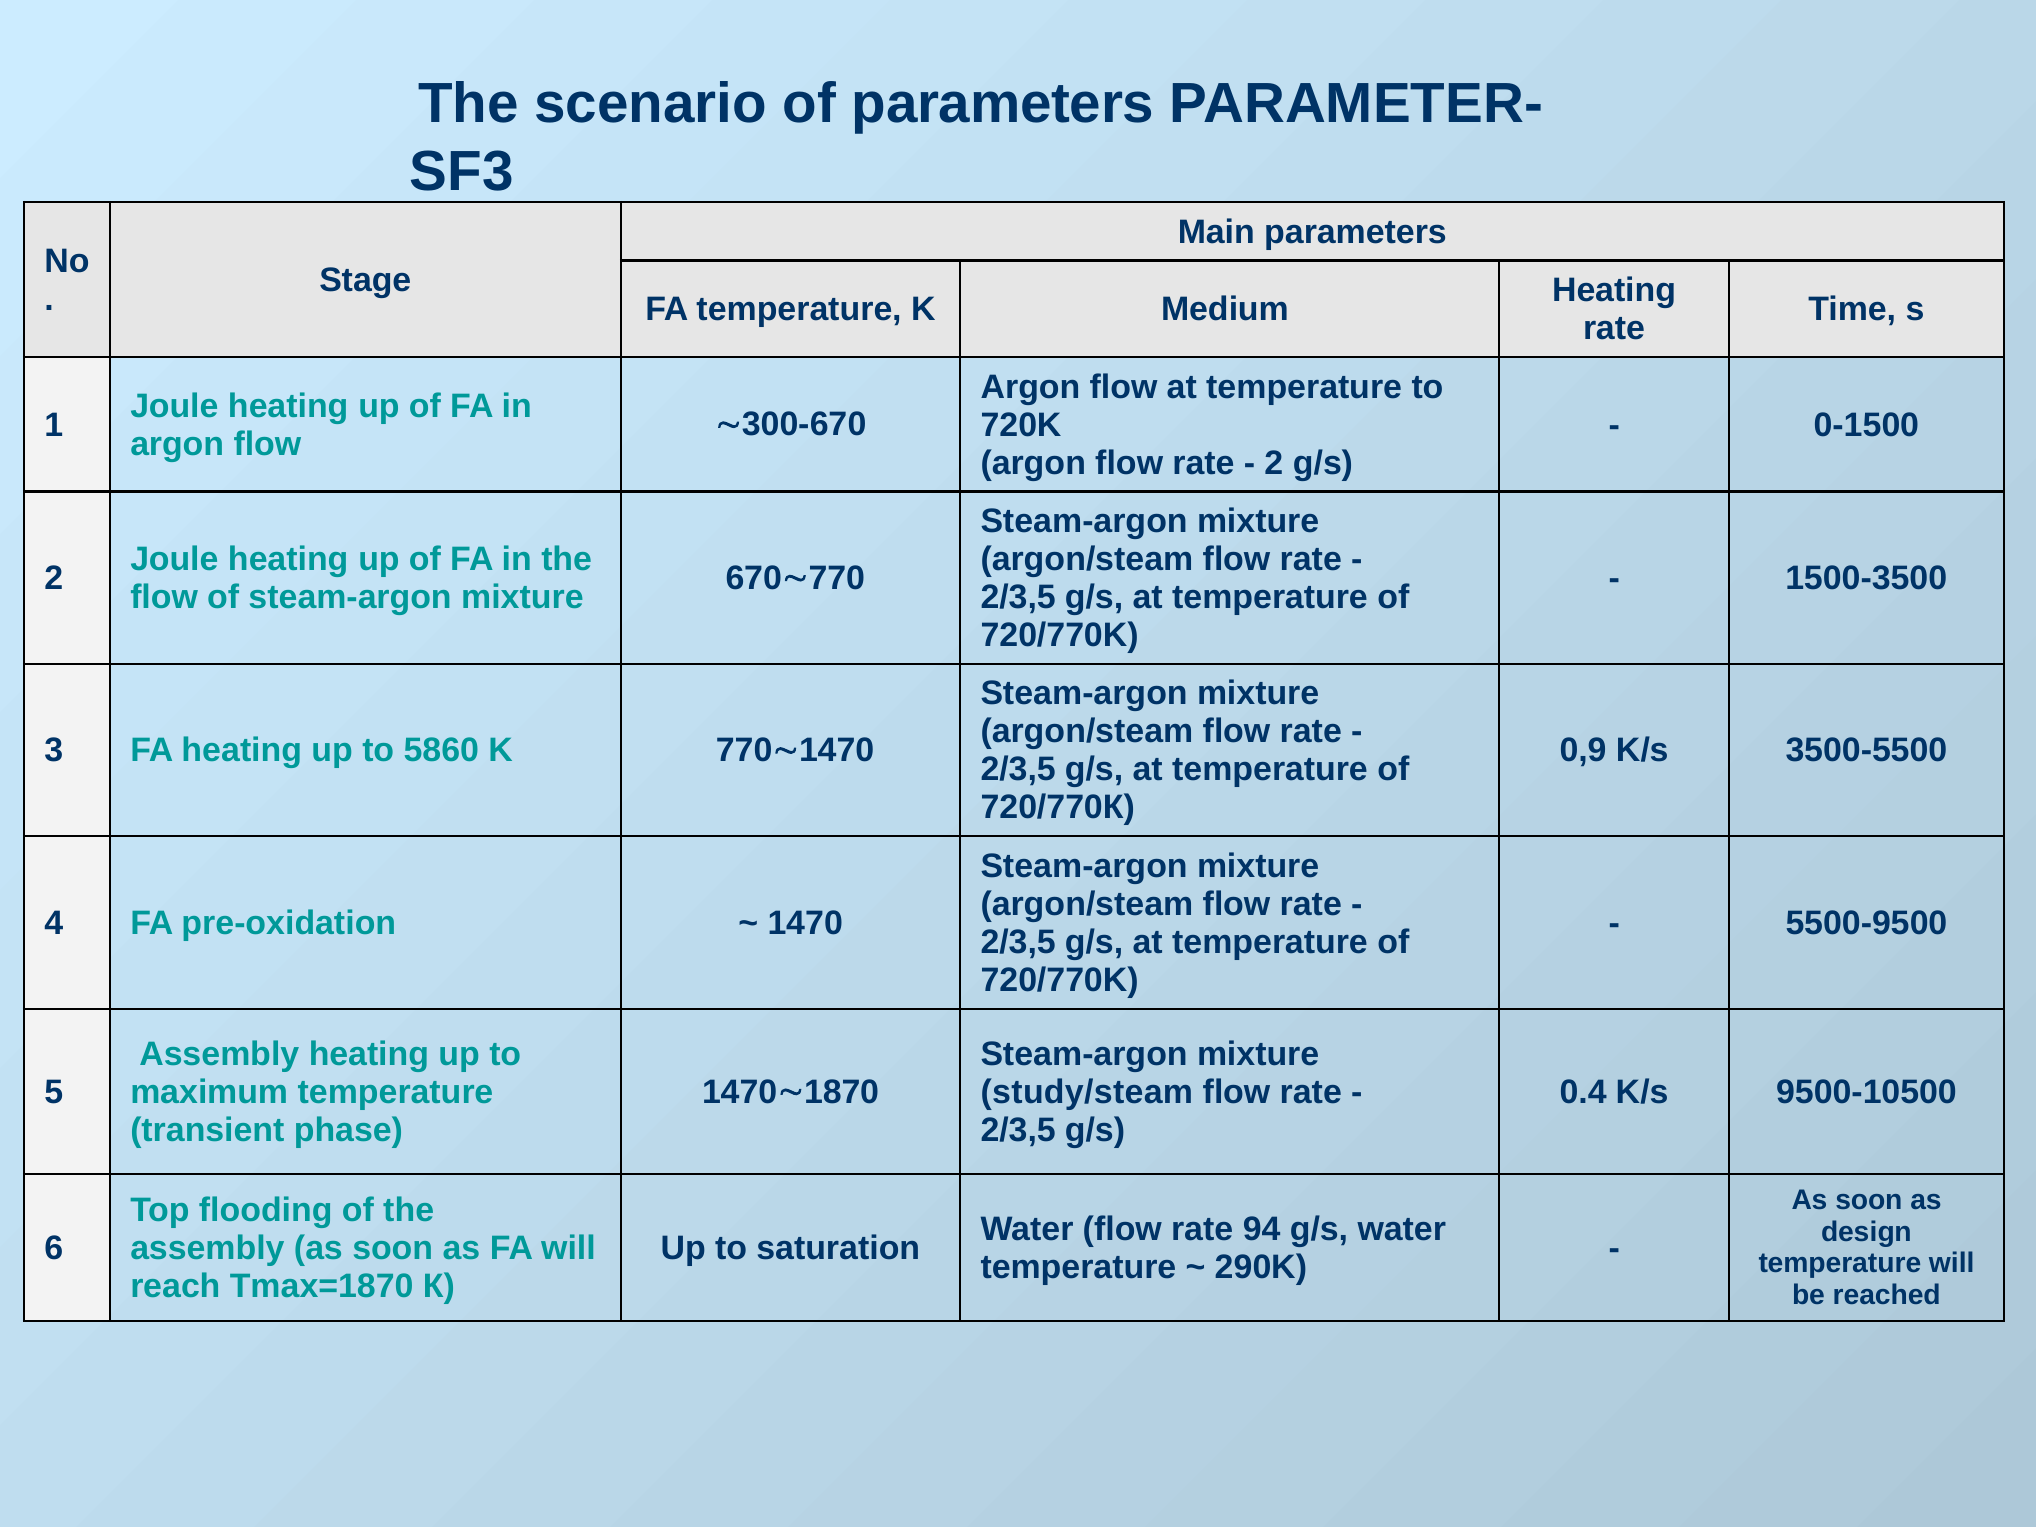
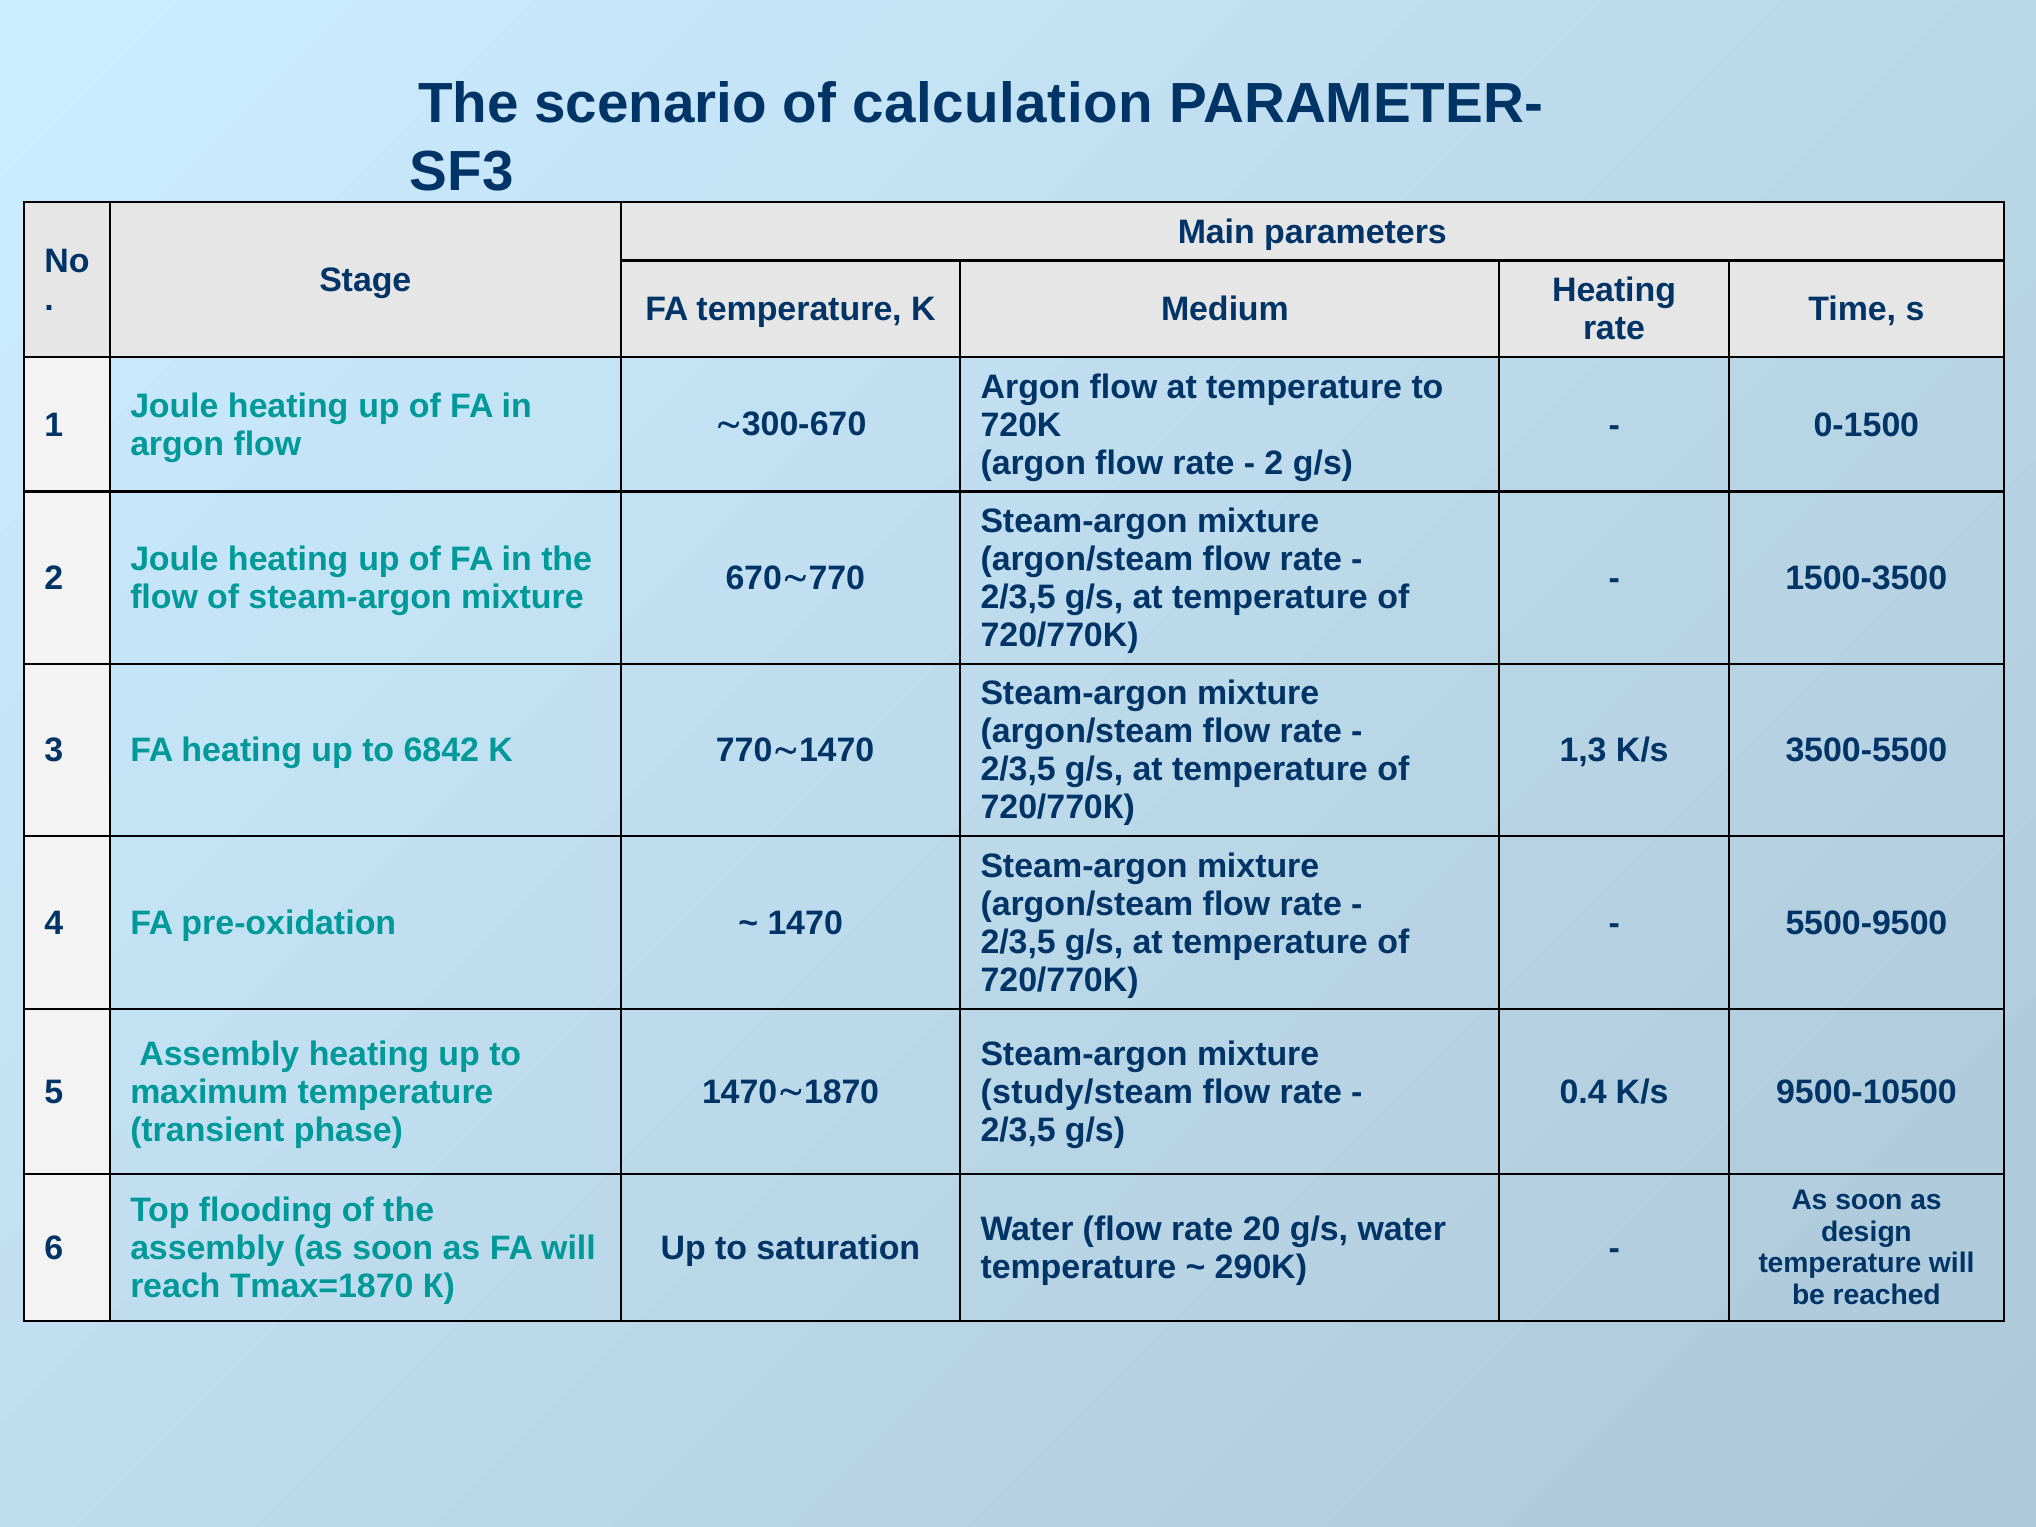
of parameters: parameters -> calculation (1003, 104)
5860: 5860 -> 6842 (441, 751)
0,9: 0,9 -> 1,3 (1583, 751)
94: 94 -> 20 (1262, 1229)
